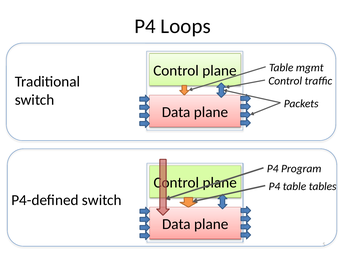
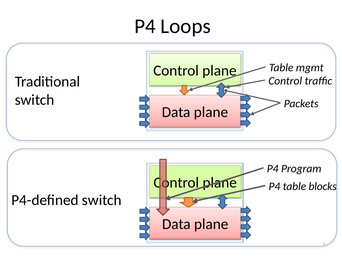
tables: tables -> blocks (323, 187)
